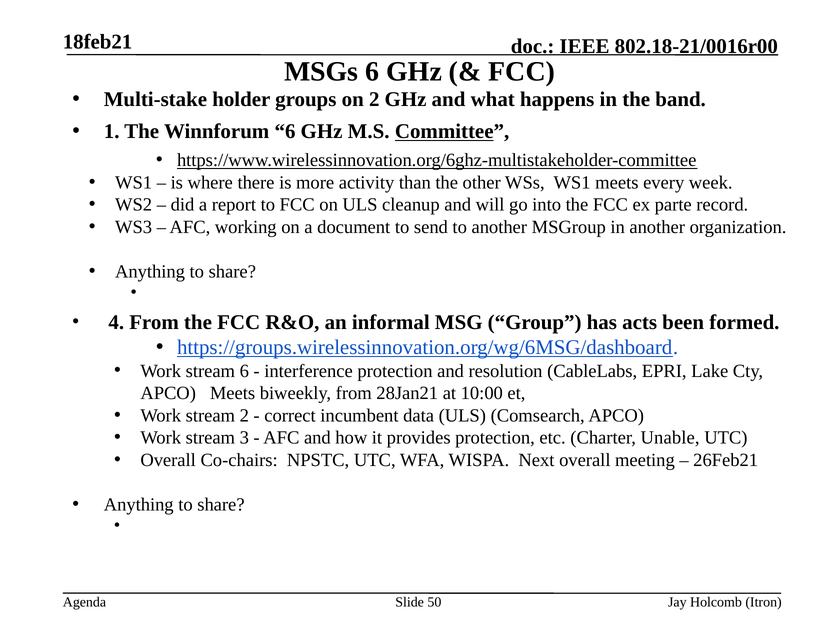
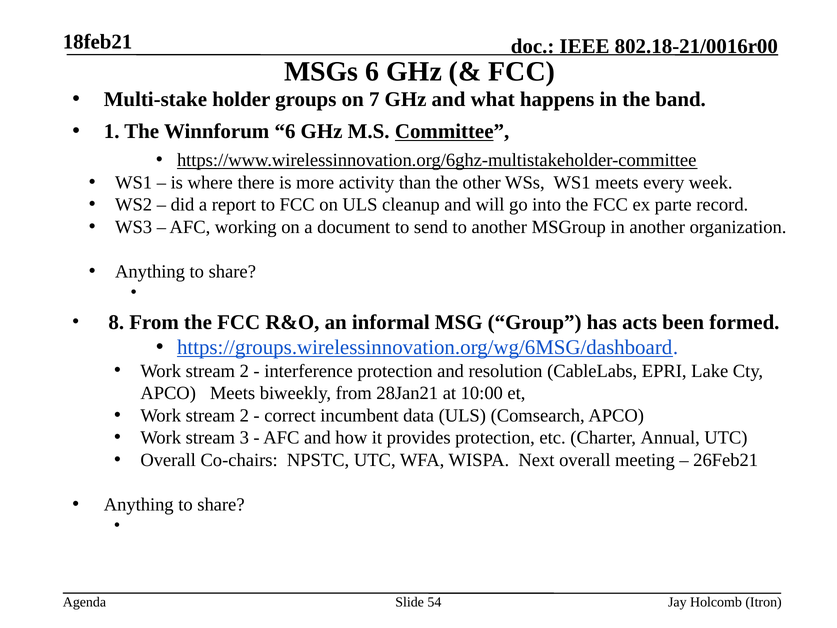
on 2: 2 -> 7 (374, 99)
4: 4 -> 8 (116, 322)
6: 6 -> 2 (244, 371)
Unable: Unable -> Annual (670, 438)
50: 50 -> 54 (434, 602)
